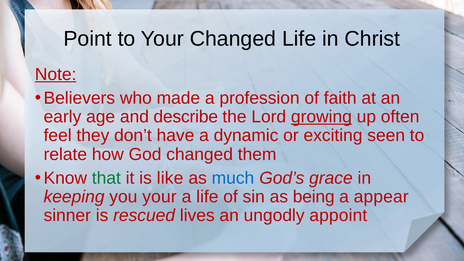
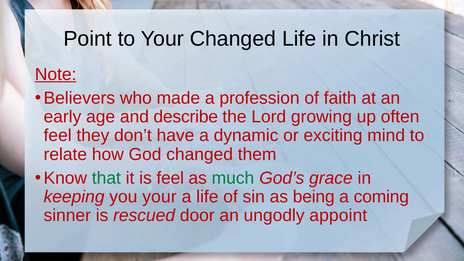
growing underline: present -> none (321, 117)
seen: seen -> mind (386, 136)
is like: like -> feel (170, 178)
much colour: blue -> green (233, 178)
appear: appear -> coming (381, 197)
lives: lives -> door (197, 216)
